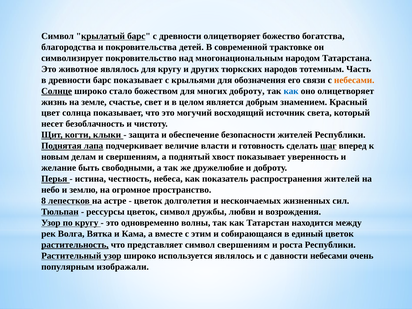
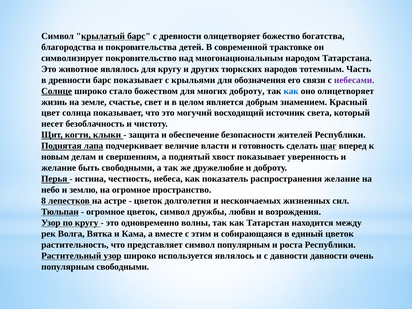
небесами colour: orange -> purple (354, 80)
распространения жителей: жителей -> желание (342, 179)
рессурсы: рессурсы -> огромное (105, 212)
растительность underline: present -> none (75, 245)
символ свершениям: свершениям -> популярным (244, 245)
давности небесами: небесами -> давности (329, 256)
популярным изображали: изображали -> свободными (123, 267)
